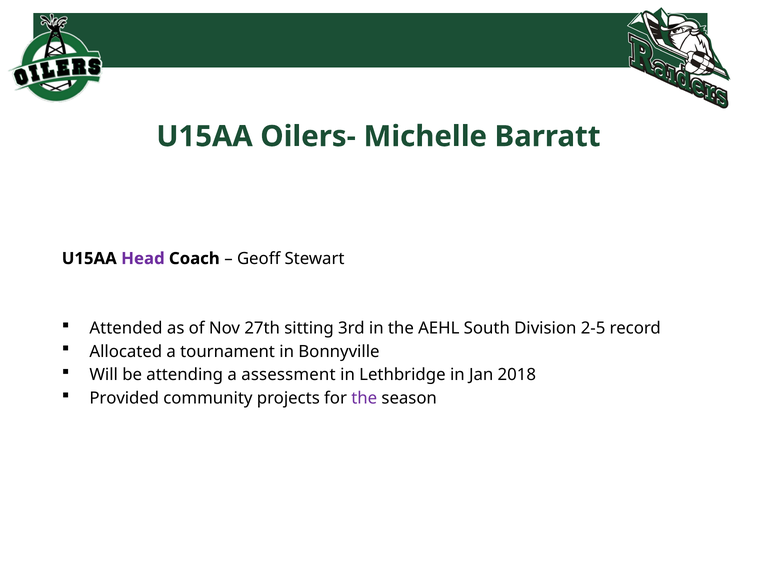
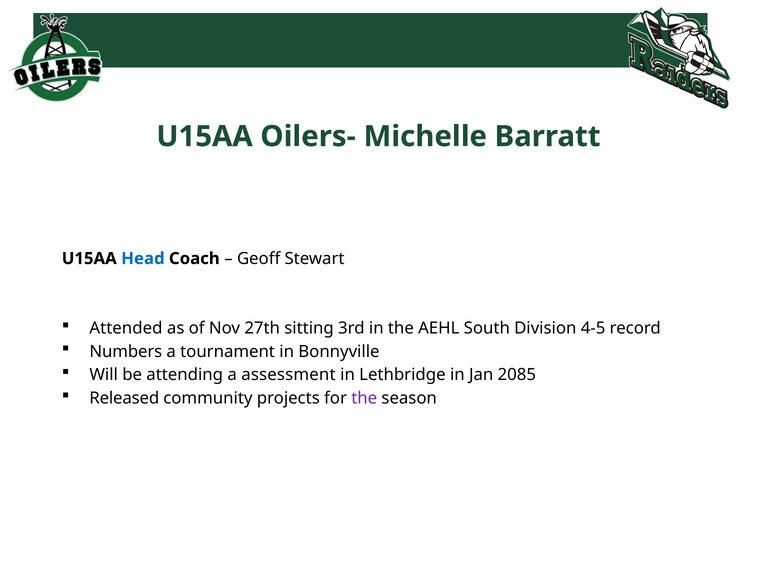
Head colour: purple -> blue (143, 259)
2-5: 2-5 -> 4-5 (593, 329)
Allocated: Allocated -> Numbers (126, 352)
2018: 2018 -> 2085 (517, 375)
Provided: Provided -> Released (124, 399)
